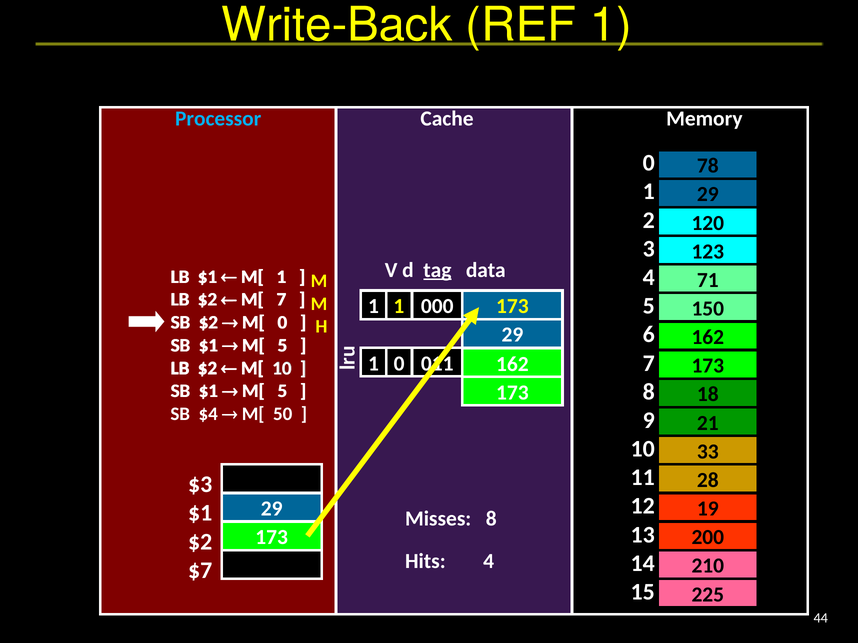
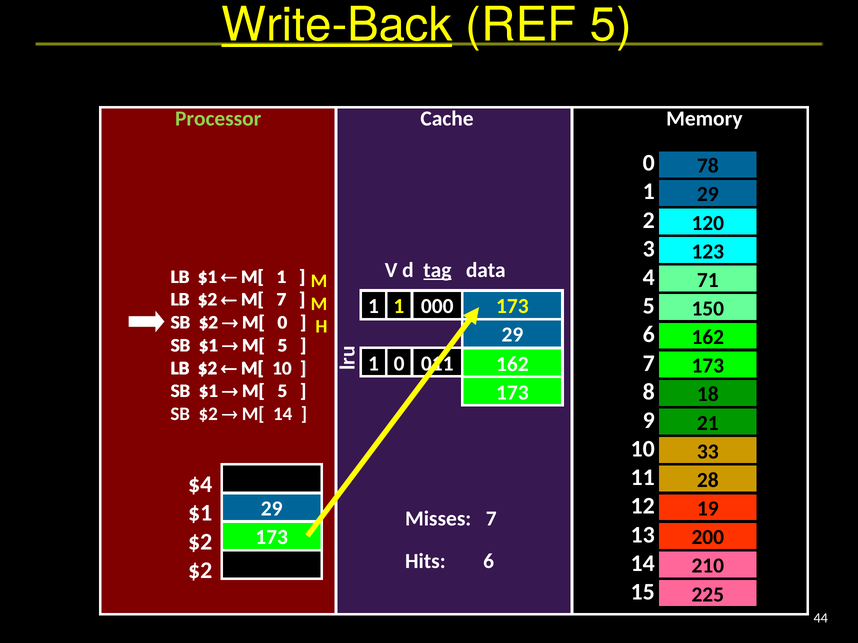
Write-Back underline: none -> present (337, 25)
REF 1: 1 -> 5 (611, 25)
Processor colour: light blue -> light green (218, 119)
$4: $4 -> $2 (208, 414)
M[ 50: 50 -> 14 (283, 414)
$3: $3 -> $4 (200, 485)
8: 8 -> 7 (491, 519)
Hits 4: 4 -> 6 (489, 562)
$7: $7 -> $2 (200, 571)
